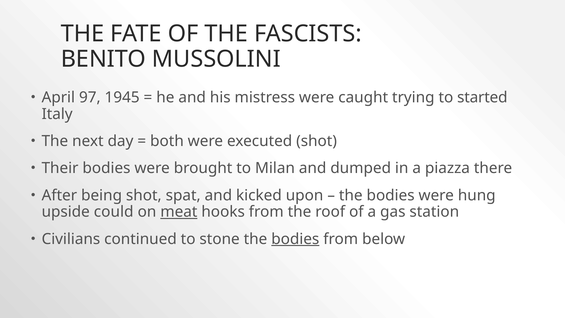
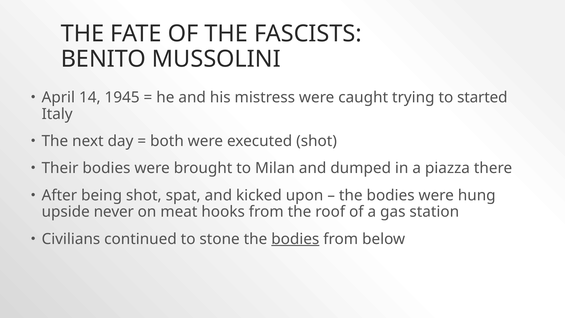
97: 97 -> 14 (90, 97)
could: could -> never (114, 212)
meat underline: present -> none (179, 212)
